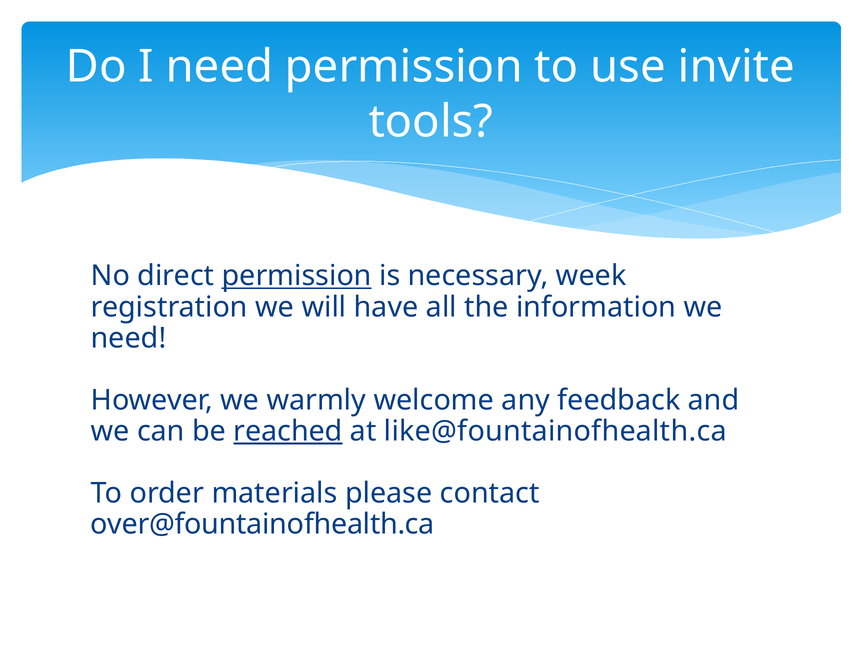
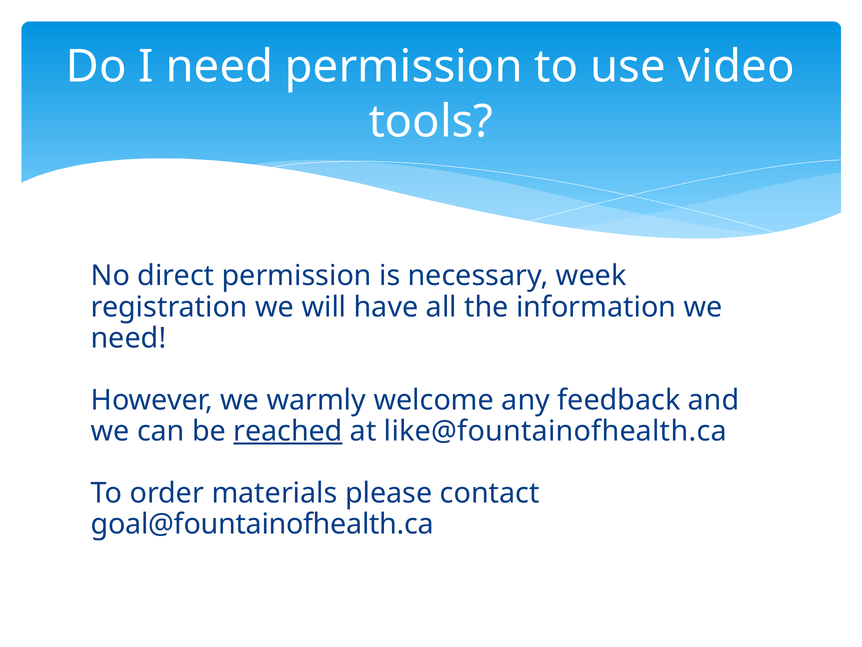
invite: invite -> video (736, 67)
permission underline: present -> none (297, 276)
over@fountainofhealth.ca: over@fountainofhealth.ca -> goal@fountainofhealth.ca (262, 524)
